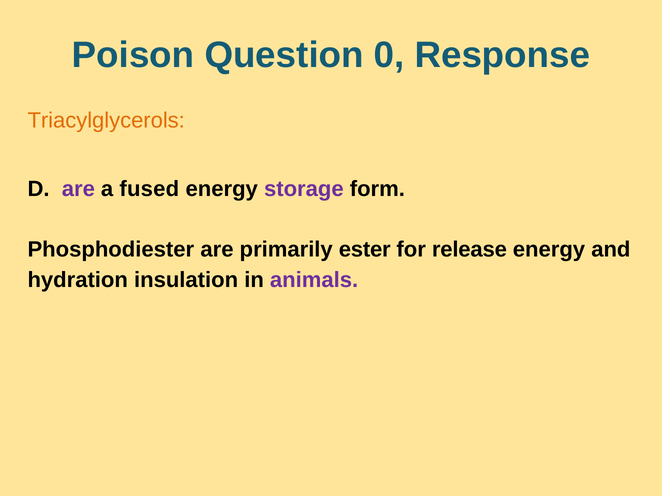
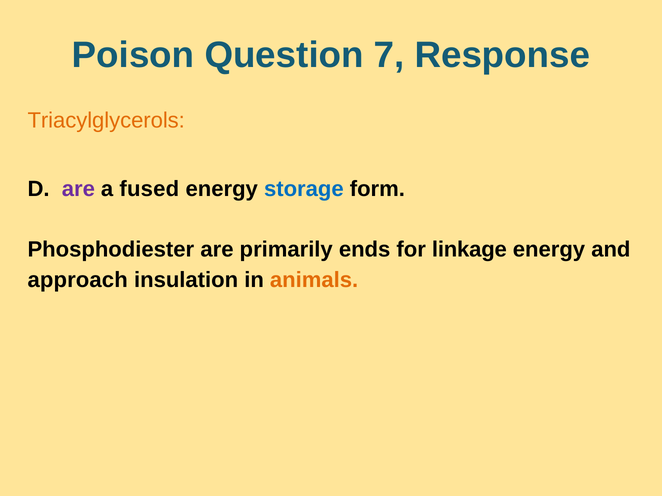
0: 0 -> 7 (389, 55)
storage colour: purple -> blue (304, 189)
ester: ester -> ends (365, 250)
release: release -> linkage (469, 250)
hydration: hydration -> approach (78, 280)
animals colour: purple -> orange (314, 280)
